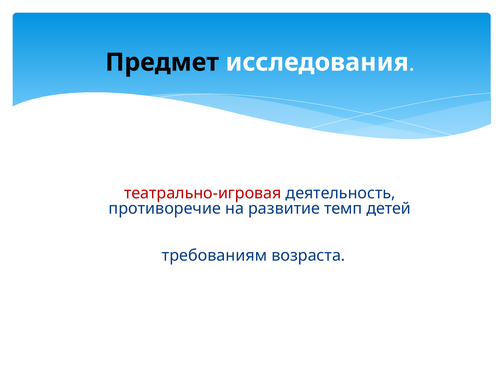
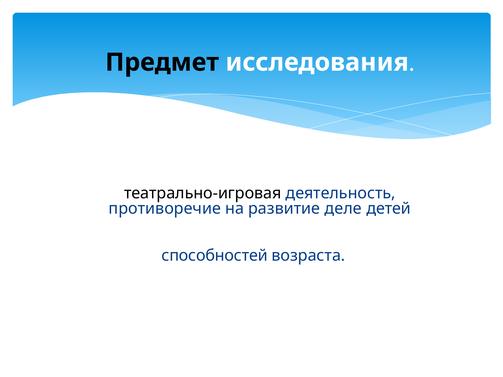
театрально-игровая colour: red -> black (203, 193)
темп: темп -> деле (343, 209)
требованиям: требованиям -> способностей (215, 256)
